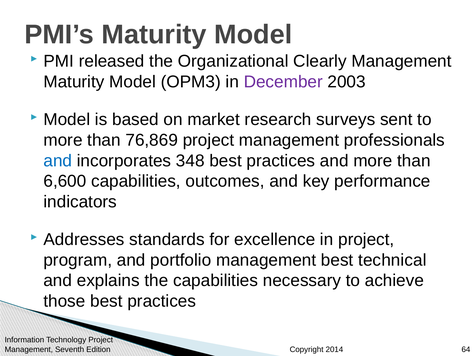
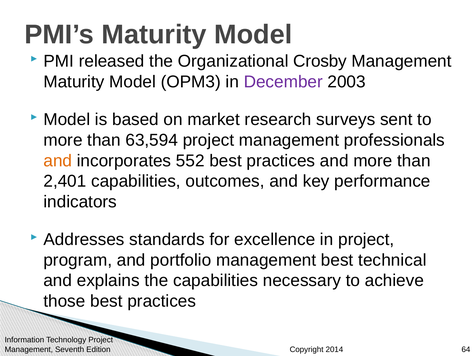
Clearly: Clearly -> Crosby (320, 61)
76,869: 76,869 -> 63,594 (152, 140)
and colour: blue -> orange (58, 161)
348: 348 -> 552 (190, 161)
6,600: 6,600 -> 2,401 (65, 181)
